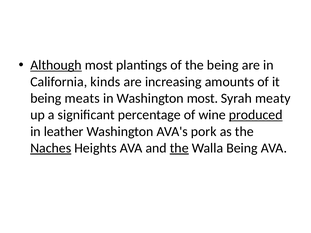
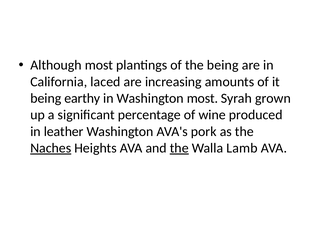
Although underline: present -> none (56, 65)
kinds: kinds -> laced (105, 82)
meats: meats -> earthy (82, 98)
meaty: meaty -> grown (273, 98)
produced underline: present -> none (256, 115)
Walla Being: Being -> Lamb (242, 148)
